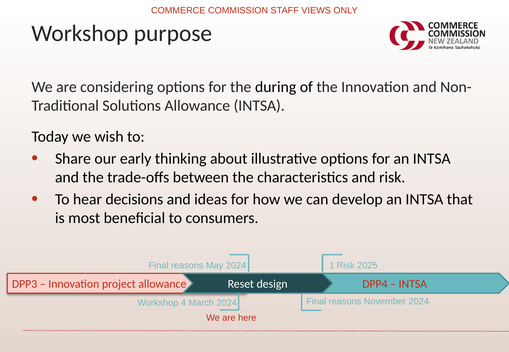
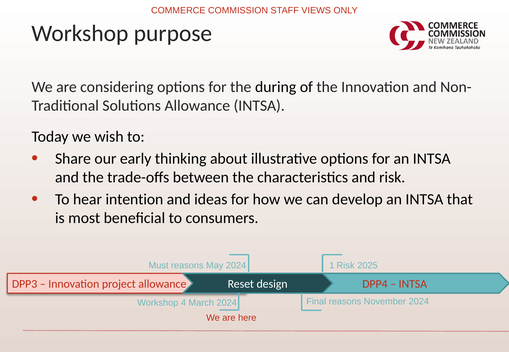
decisions: decisions -> intention (134, 200)
Final: Final -> Must (159, 266)
